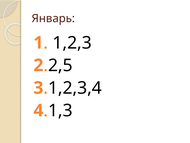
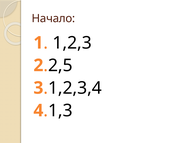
Январь: Январь -> Начало (53, 18)
